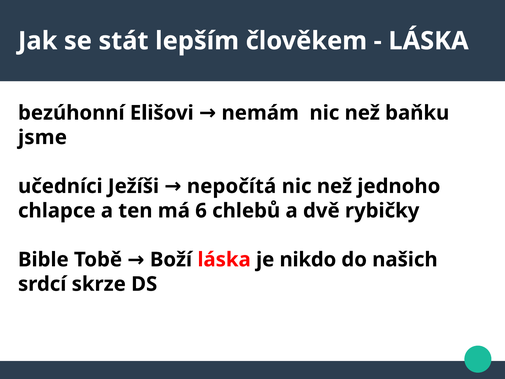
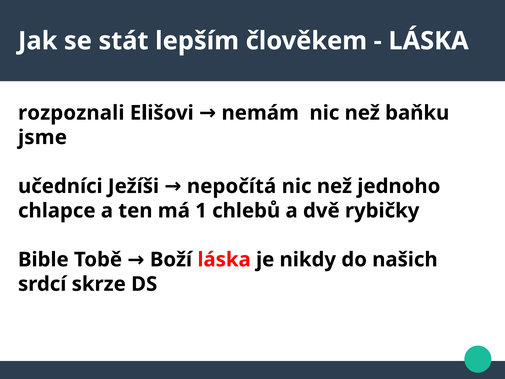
bezúhonní: bezúhonní -> rozpoznali (71, 113)
6: 6 -> 1 (201, 211)
nikdo: nikdo -> nikdy (308, 259)
